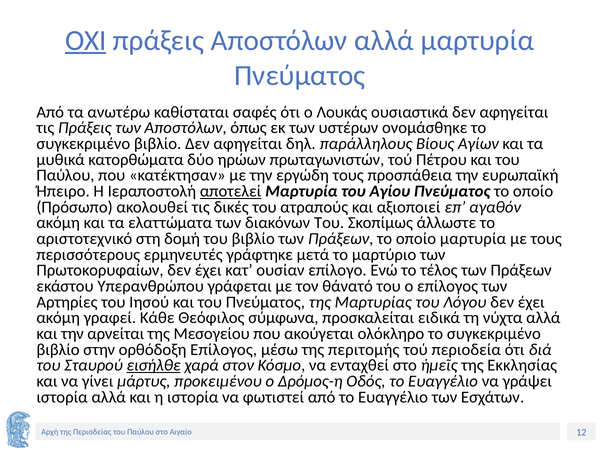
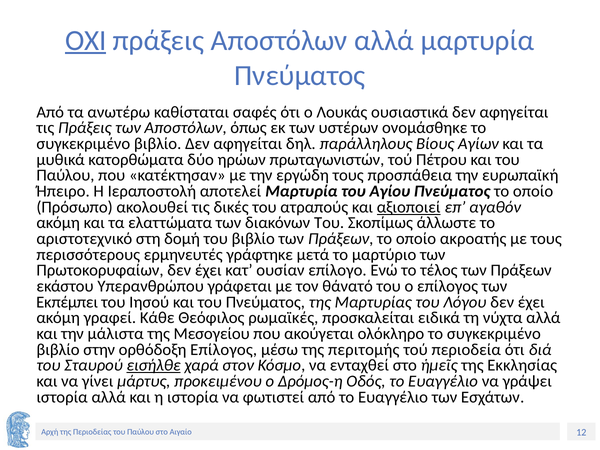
αποτελεί underline: present -> none (231, 191)
αξιοποιεί underline: none -> present (409, 207)
οποίο μαρτυρία: μαρτυρία -> ακροατής (473, 239)
Αρτηρίες: Αρτηρίες -> Εκπέμπει (67, 302)
σύμφωνα: σύμφωνα -> ρωμαϊκές (283, 318)
αρνείται: αρνείται -> μάλιστα (116, 334)
